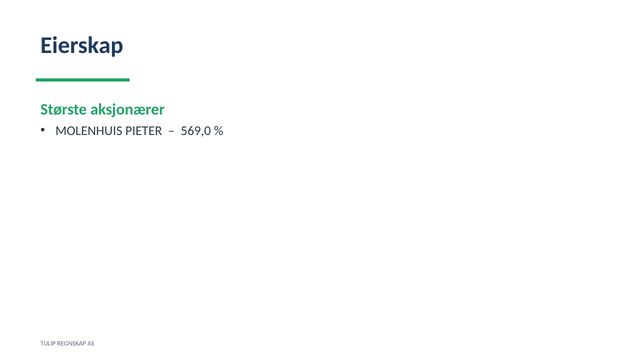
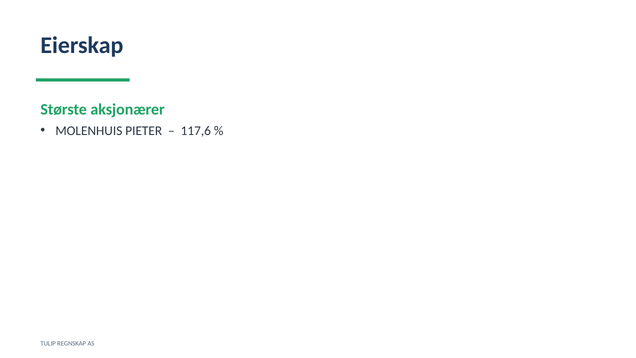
569,0: 569,0 -> 117,6 (196, 131)
